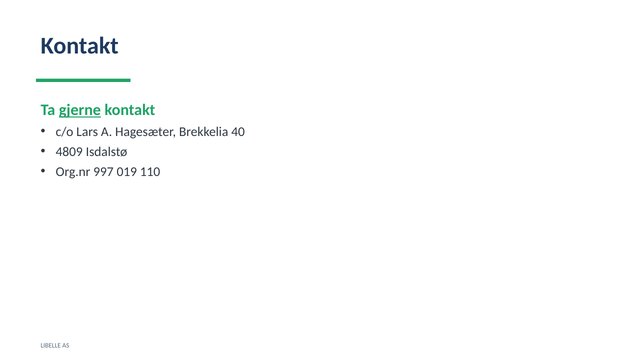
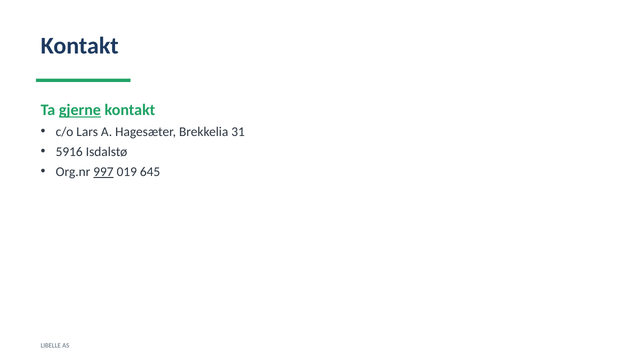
40: 40 -> 31 (238, 132)
4809: 4809 -> 5916 (69, 152)
997 underline: none -> present (103, 172)
110: 110 -> 645 (150, 172)
